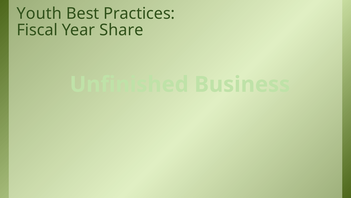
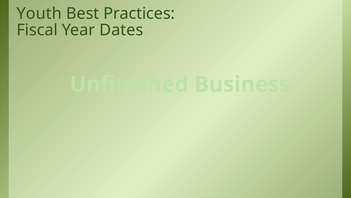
Share: Share -> Dates (121, 30)
